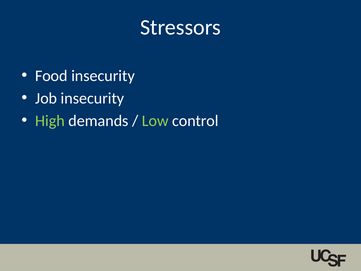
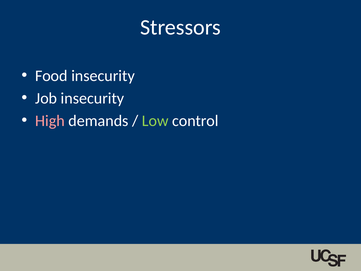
High colour: light green -> pink (50, 121)
